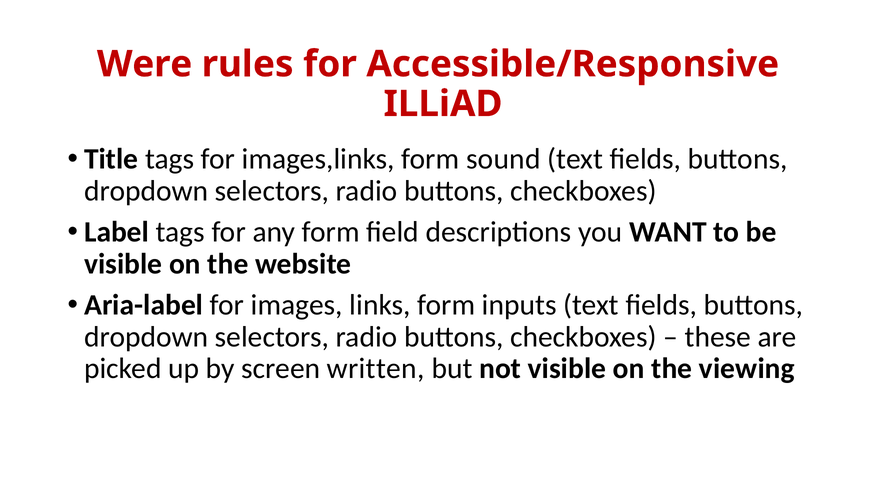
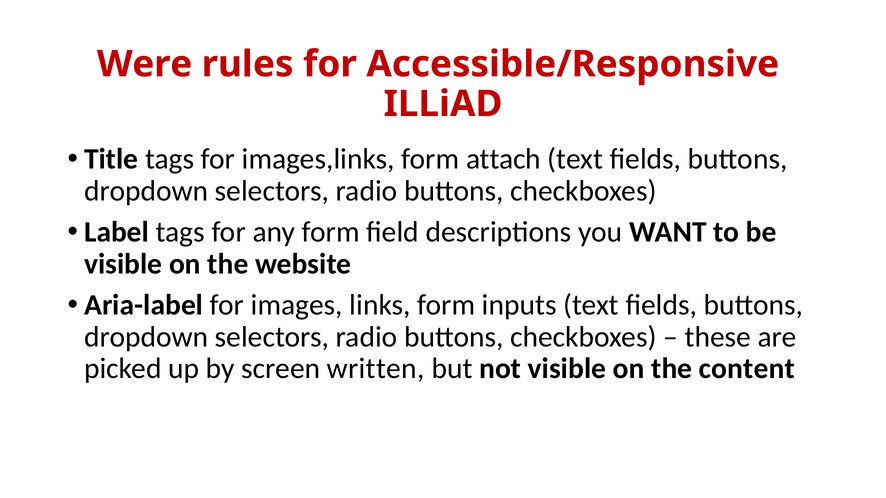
sound: sound -> attach (503, 159)
viewing: viewing -> content (747, 369)
